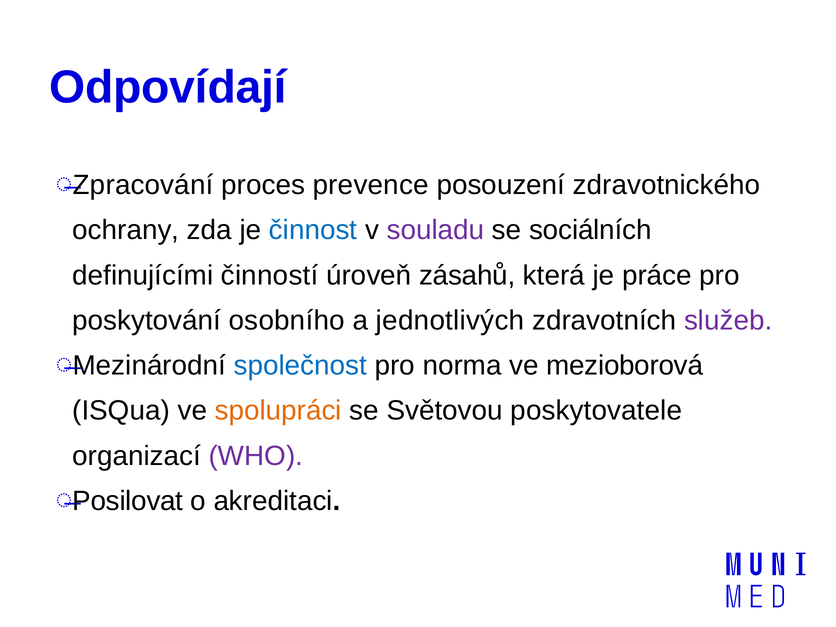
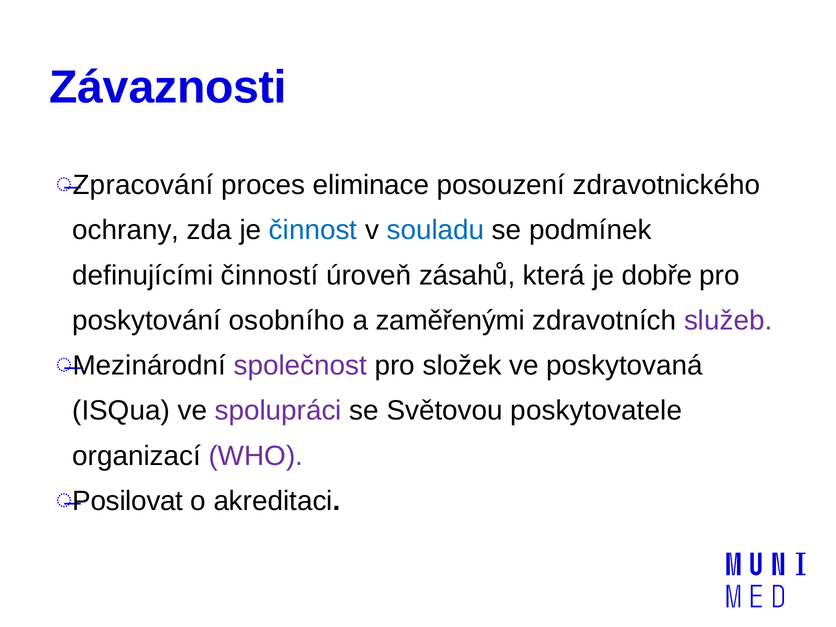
Odpovídají: Odpovídají -> Závaznosti (168, 88)
prevence: prevence -> eliminace (371, 185)
souladu colour: purple -> blue (435, 230)
sociálních: sociálních -> podmínek (590, 230)
práce: práce -> dobře (657, 275)
jednotlivých: jednotlivých -> zaměřenými (450, 320)
společnost colour: blue -> purple (300, 366)
norma: norma -> složek (462, 366)
mezioborová: mezioborová -> poskytovaná (625, 366)
spolupráci colour: orange -> purple (278, 411)
